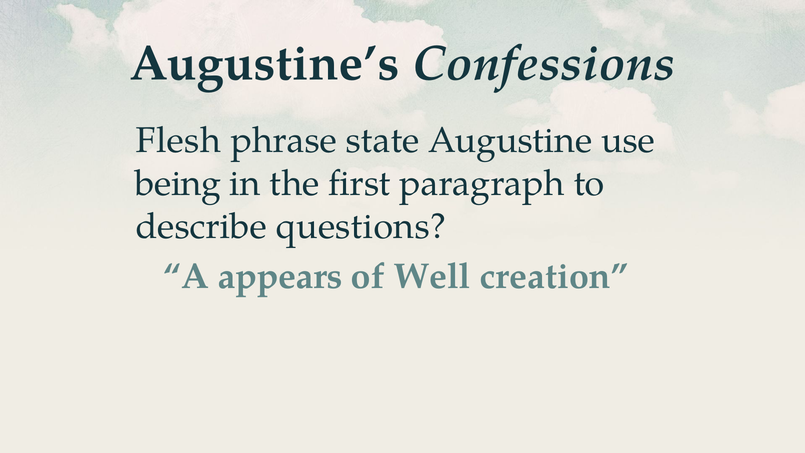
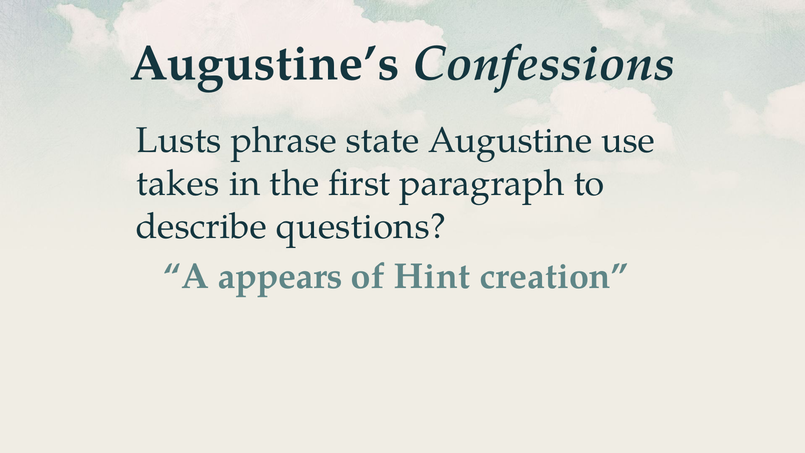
Flesh: Flesh -> Lusts (179, 140)
being: being -> takes (178, 183)
Well: Well -> Hint (432, 276)
